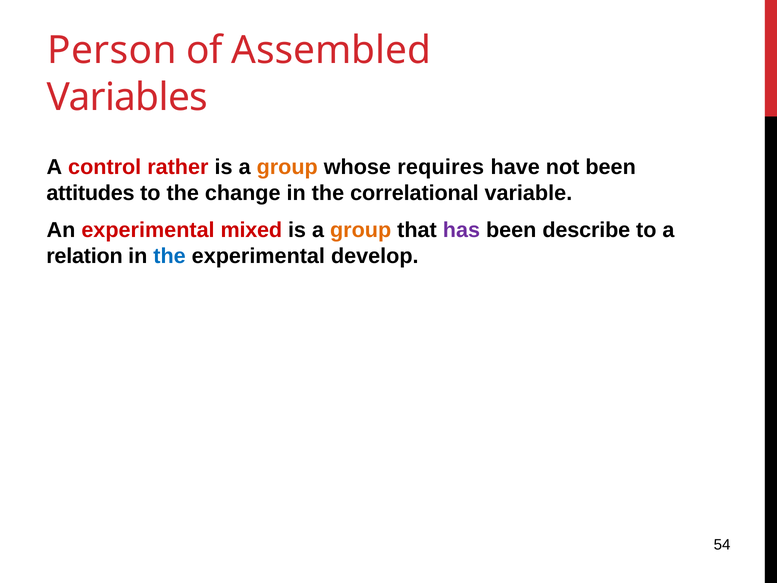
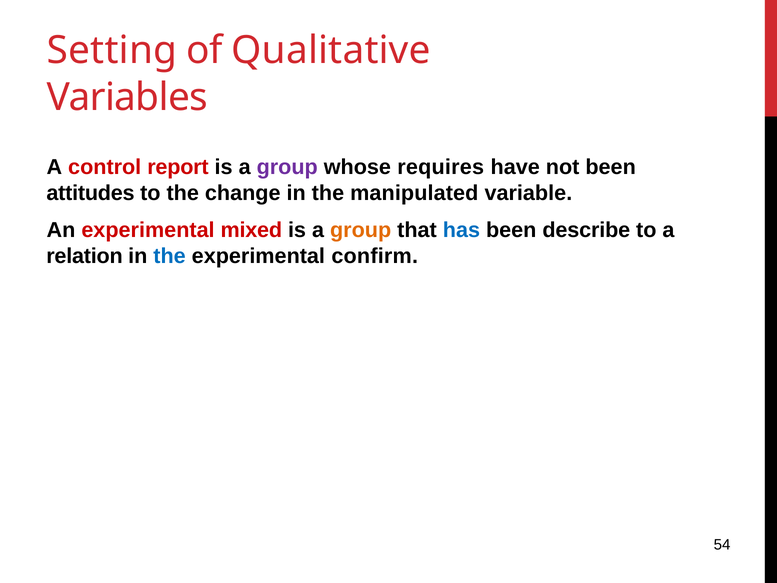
Person: Person -> Setting (112, 51)
Assembled: Assembled -> Qualitative (331, 51)
rather: rather -> report (178, 167)
group colour: orange -> purple (287, 167)
correlational: correlational -> manipulated (414, 193)
has colour: purple -> blue (461, 230)
develop: develop -> confirm (375, 256)
